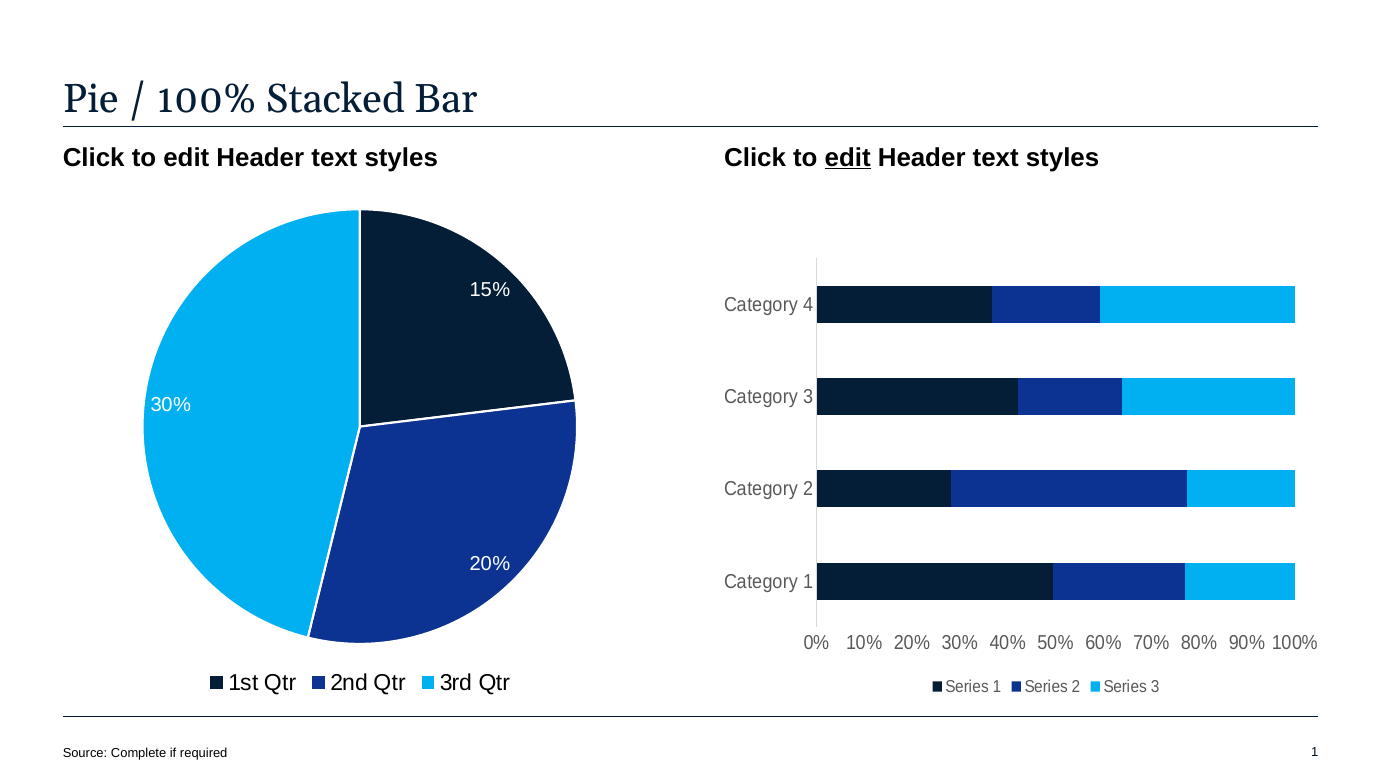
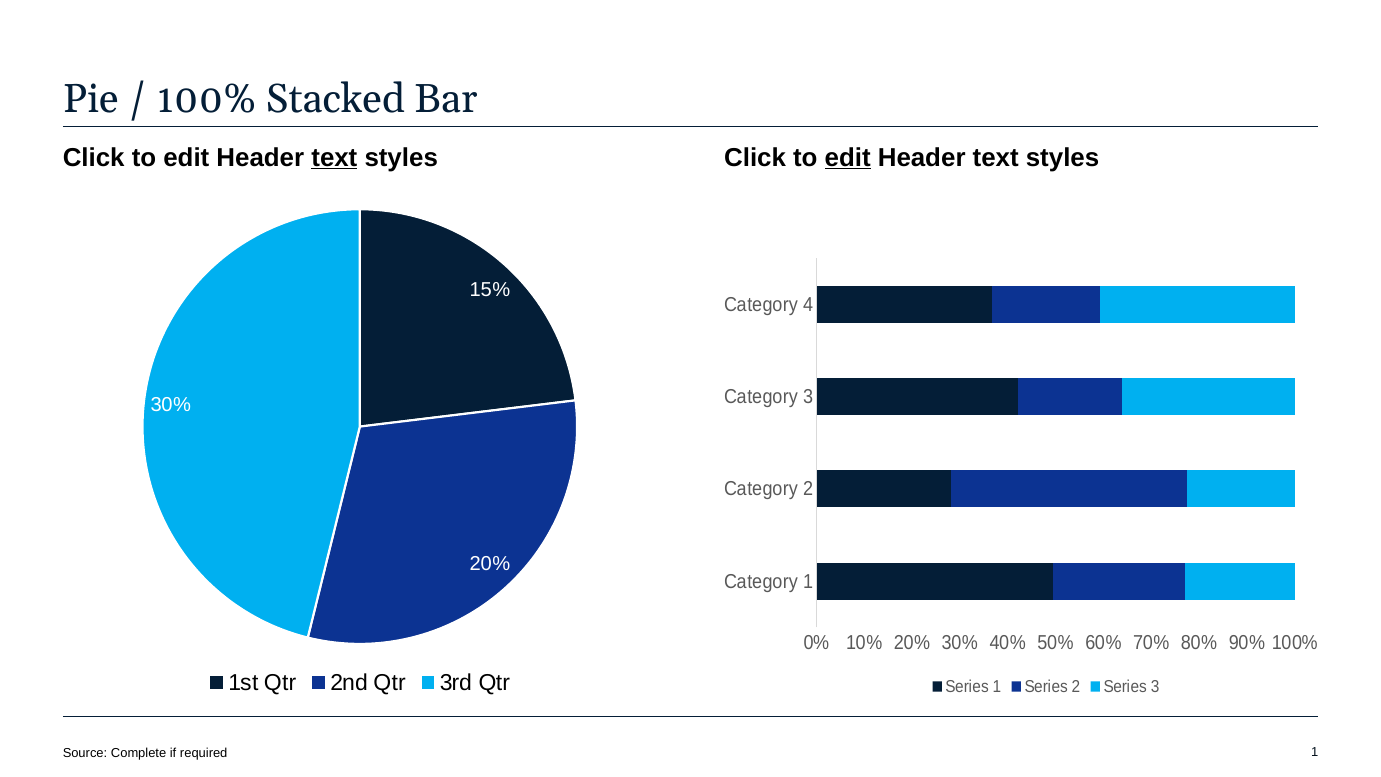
text underline: none -> present (334, 158)
